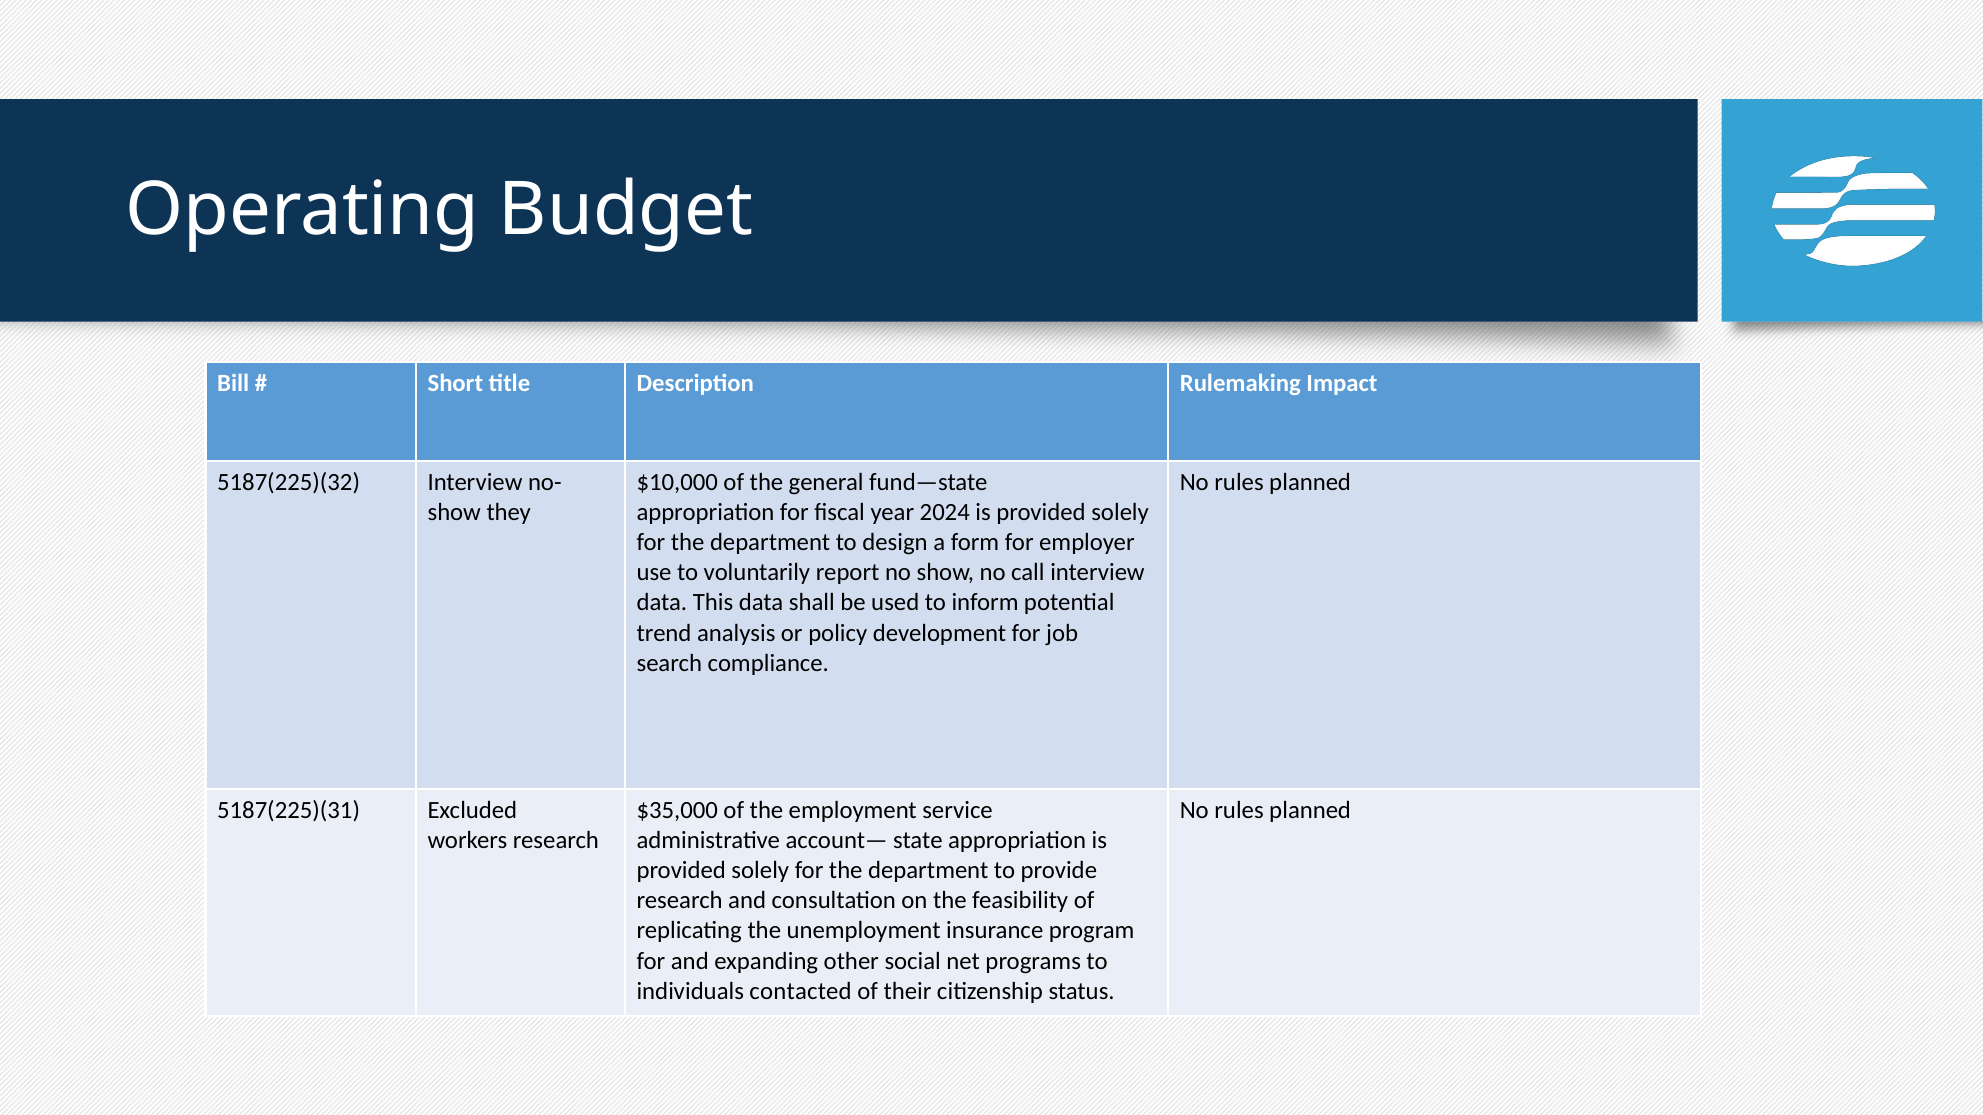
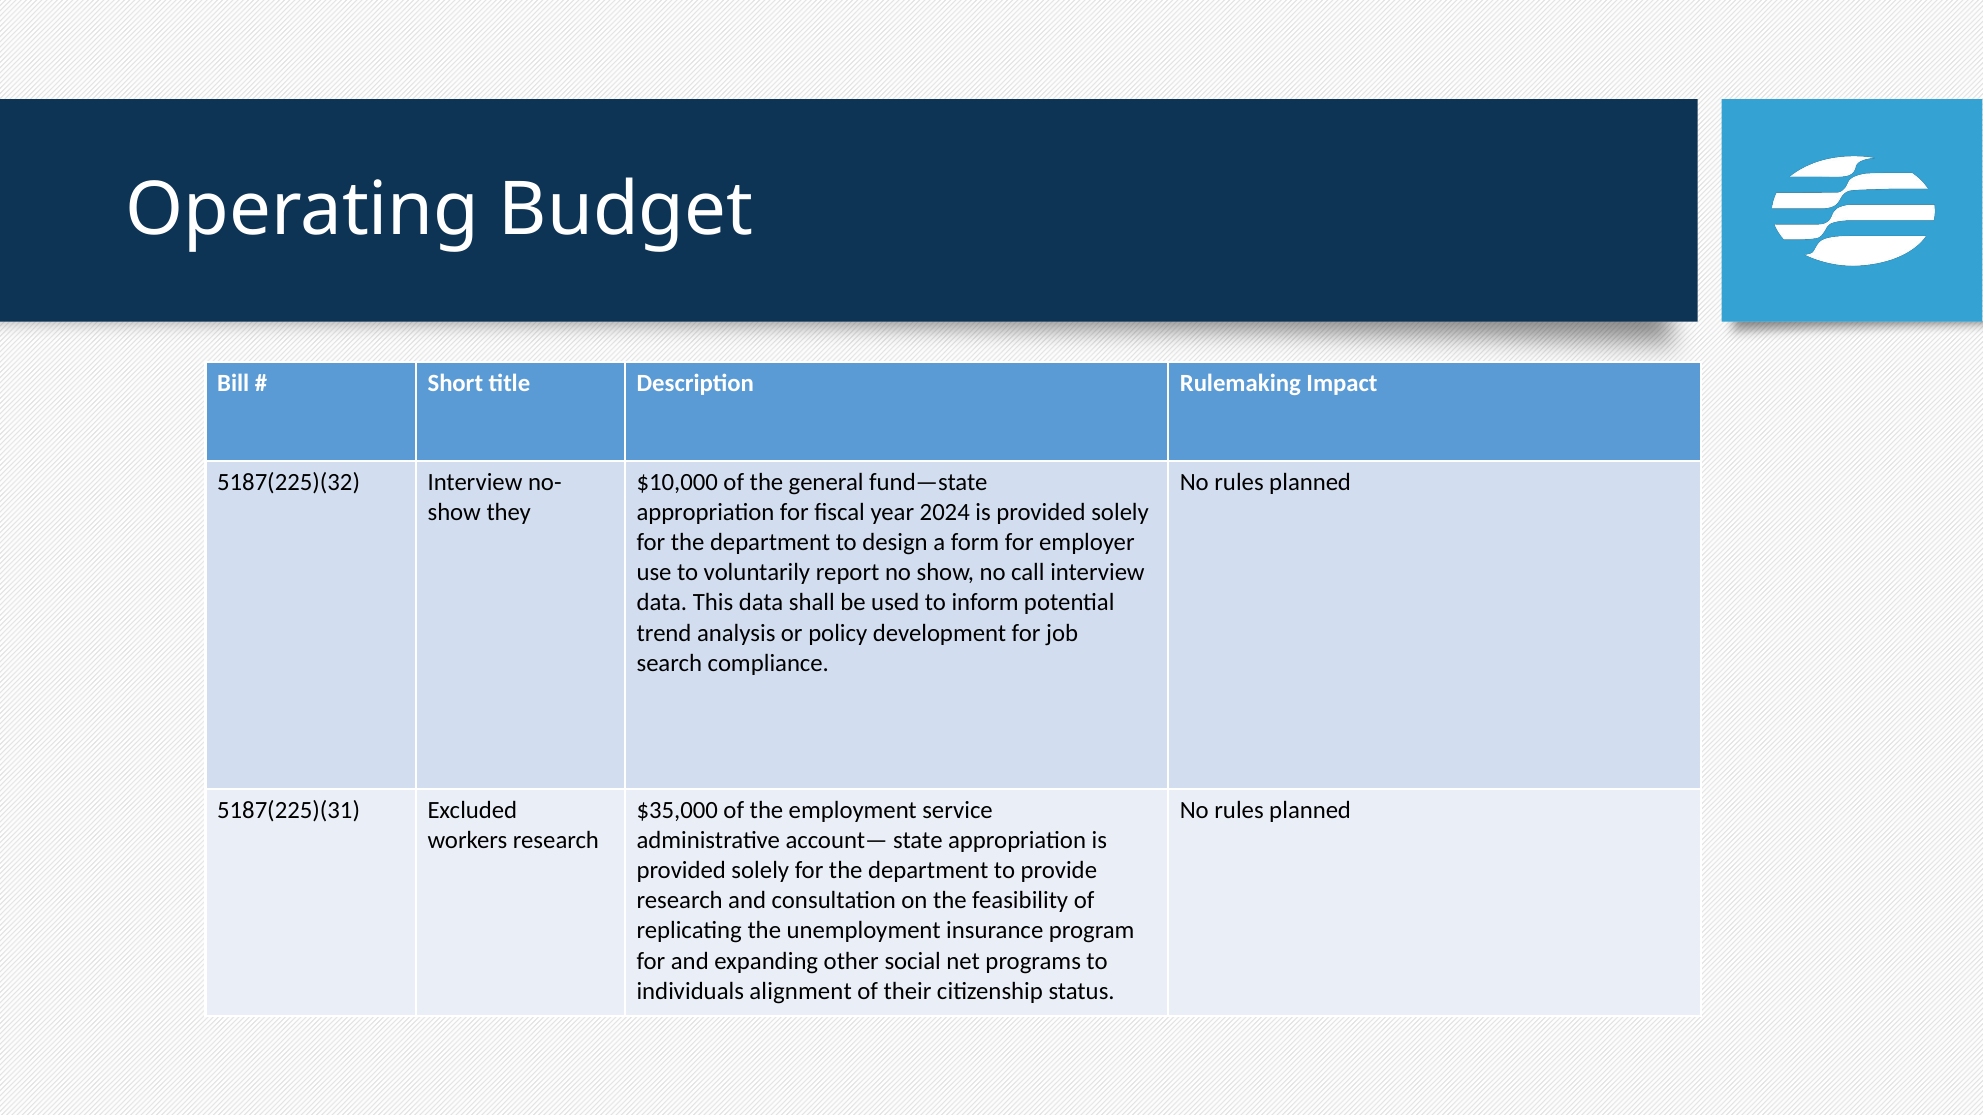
contacted: contacted -> alignment (801, 991)
